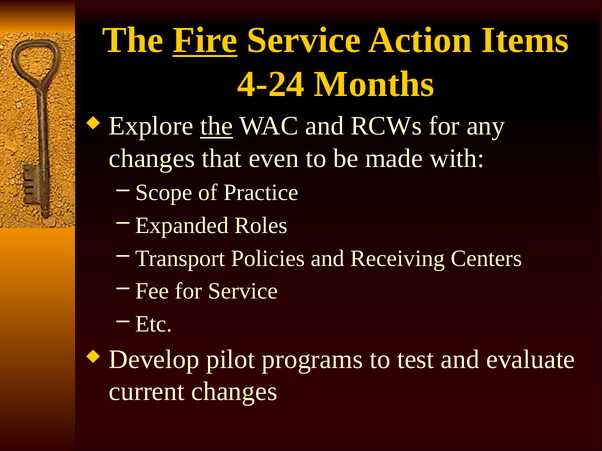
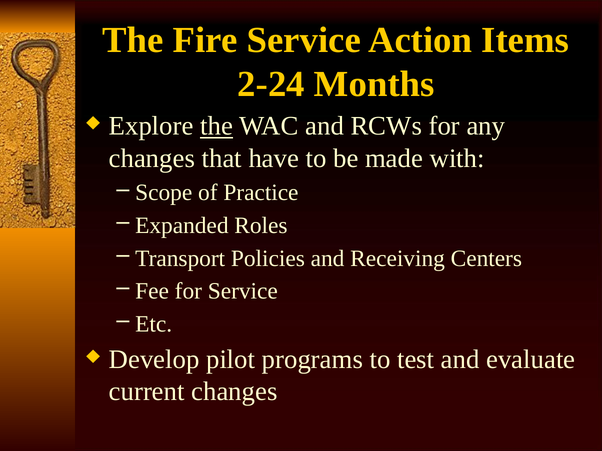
Fire underline: present -> none (205, 40)
4-24: 4-24 -> 2-24 (271, 84)
even: even -> have (274, 158)
